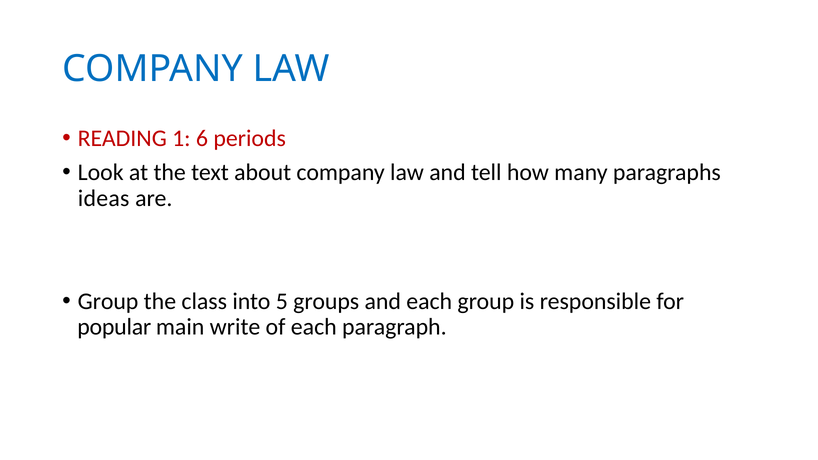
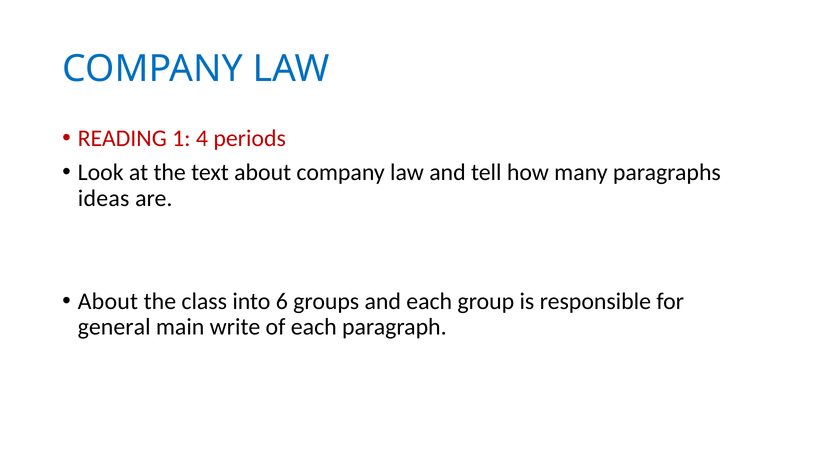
6: 6 -> 4 (202, 138)
Group: Group -> About (108, 301)
5: 5 -> 6 (282, 301)
popular: popular -> general (114, 327)
